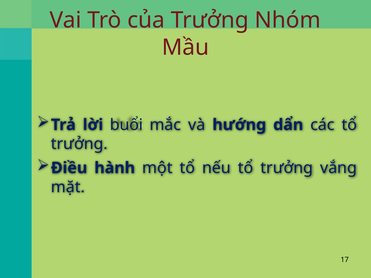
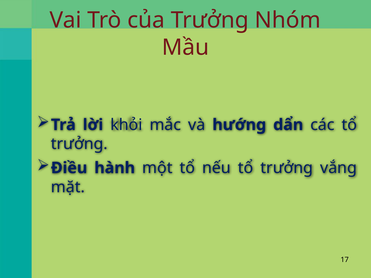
buổi: buổi -> khỏi (126, 125)
